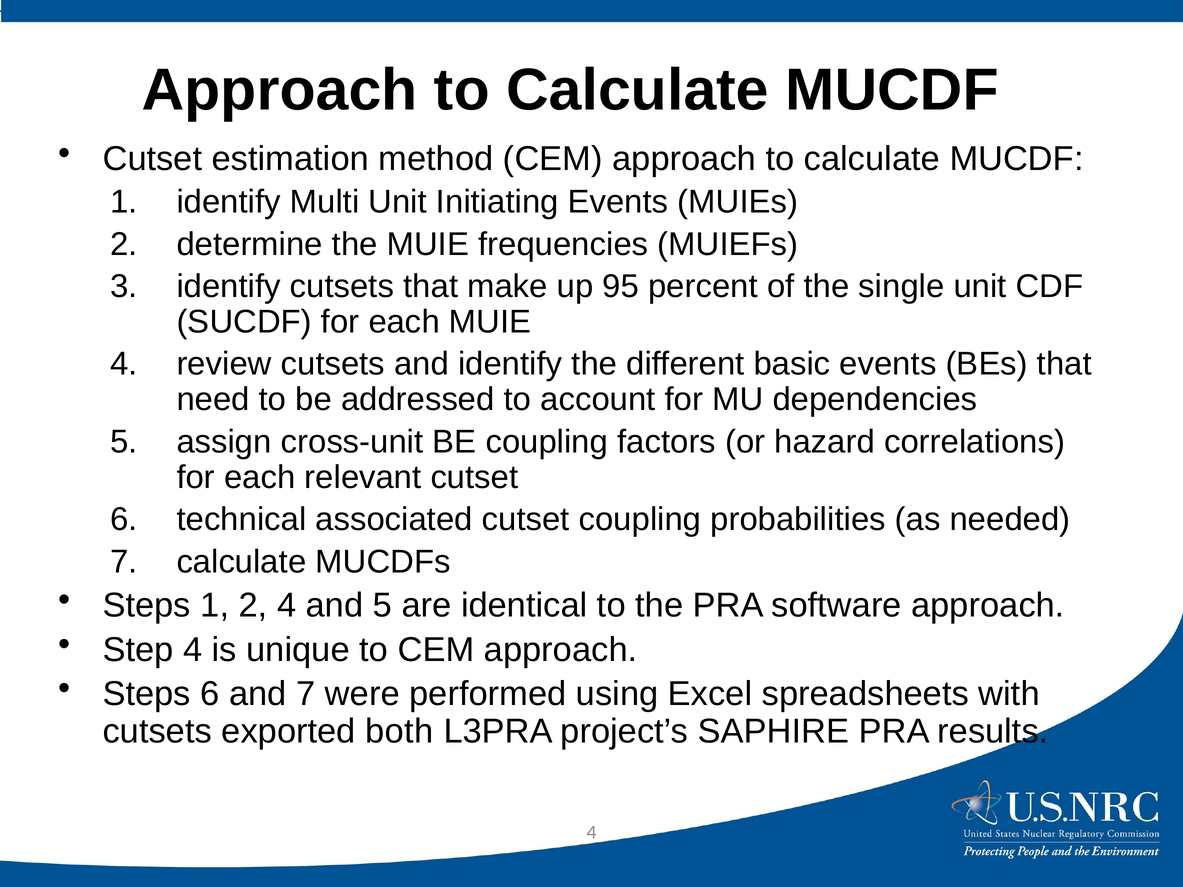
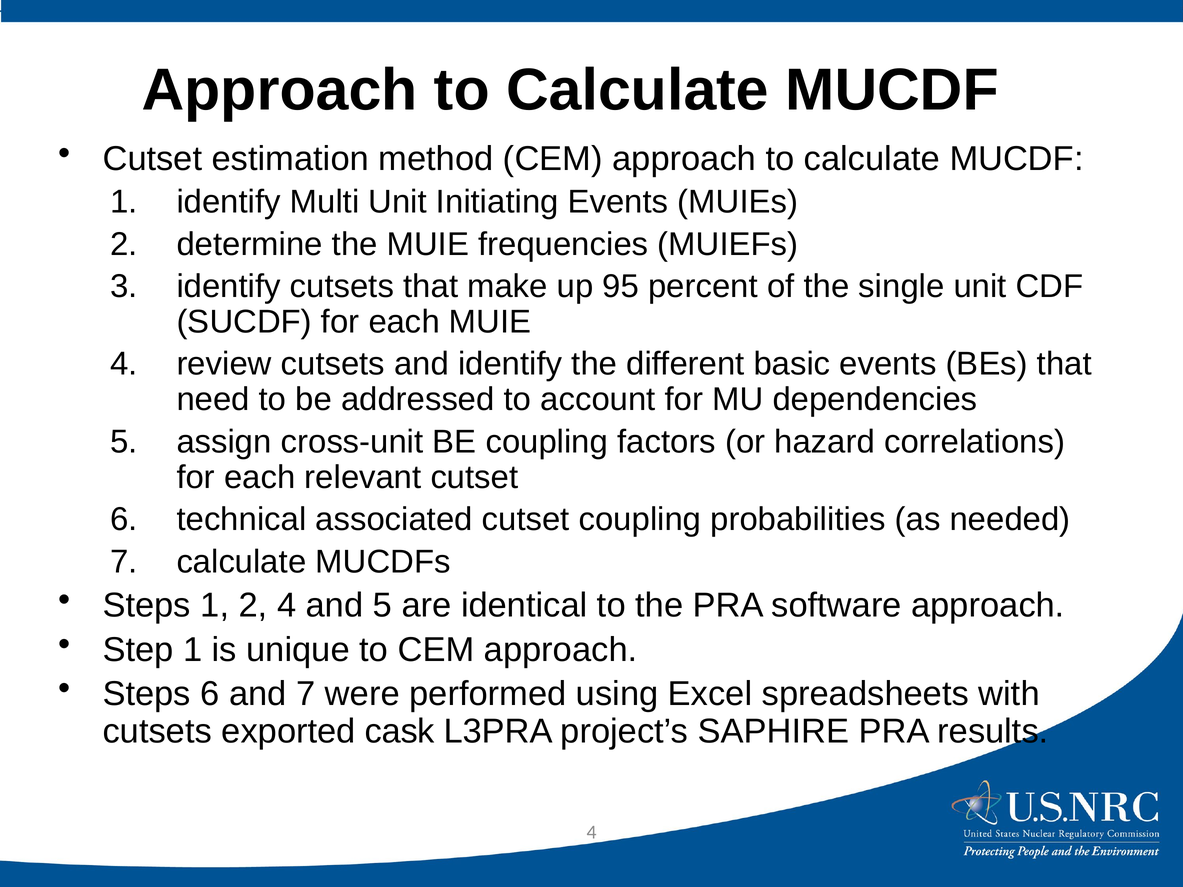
Step 4: 4 -> 1 (193, 650)
both: both -> cask (400, 732)
